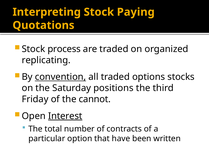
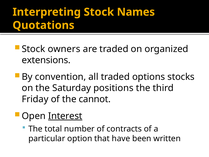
Paying: Paying -> Names (136, 12)
process: process -> owners (64, 49)
replicating: replicating -> extensions (46, 60)
convention underline: present -> none (60, 77)
